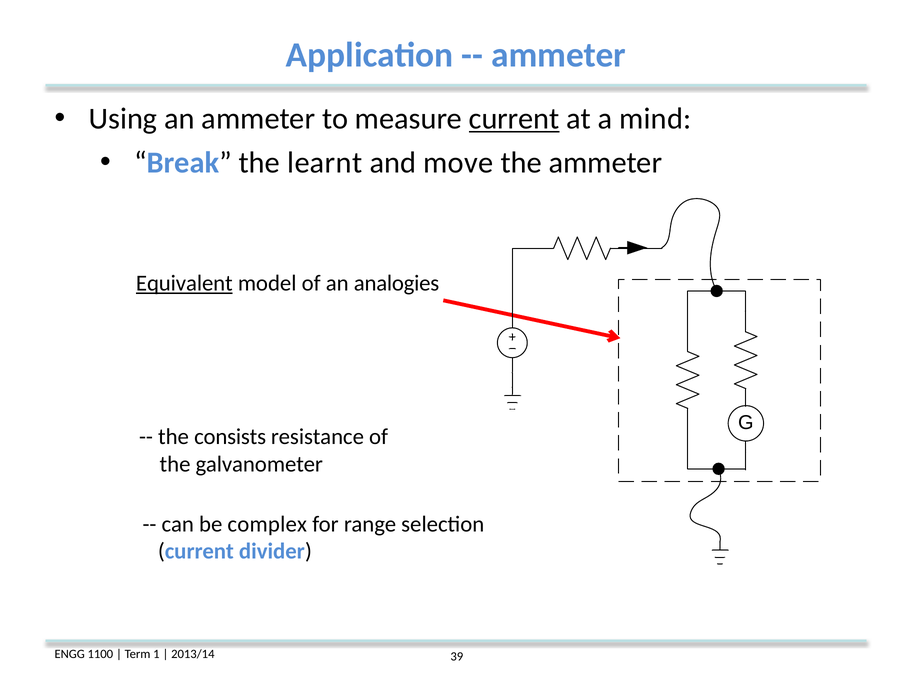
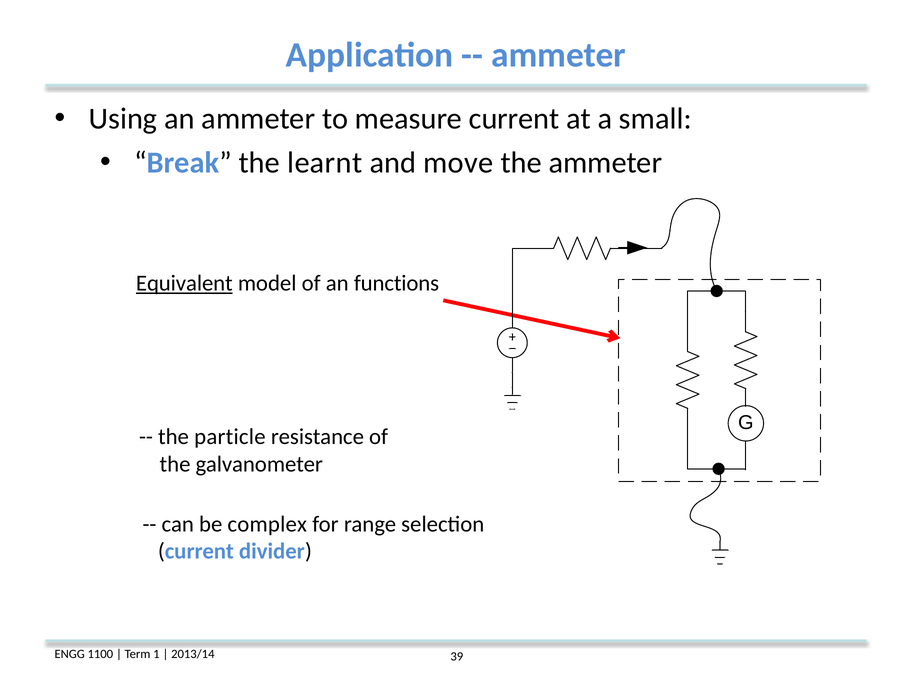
current underline: present -> none (514, 119)
mind: mind -> small (655, 119)
analogies: analogies -> functions (396, 283)
consists: consists -> particle (230, 437)
